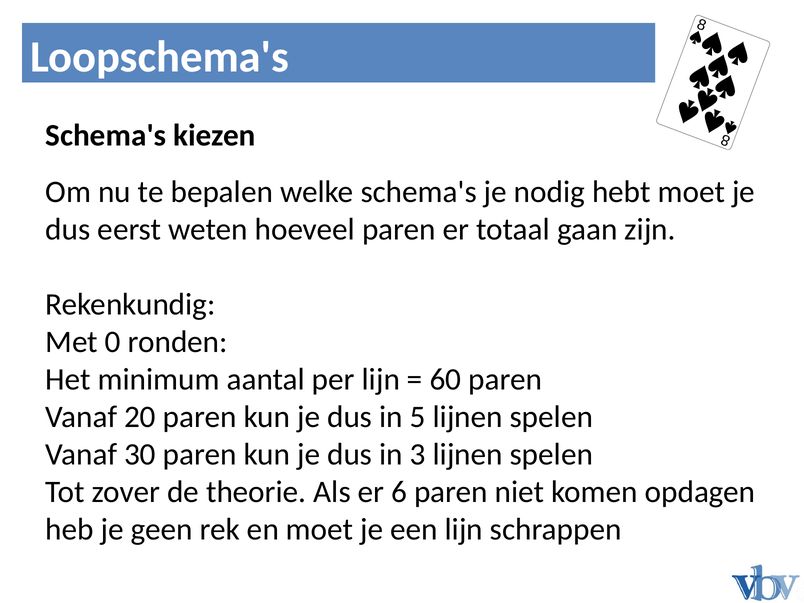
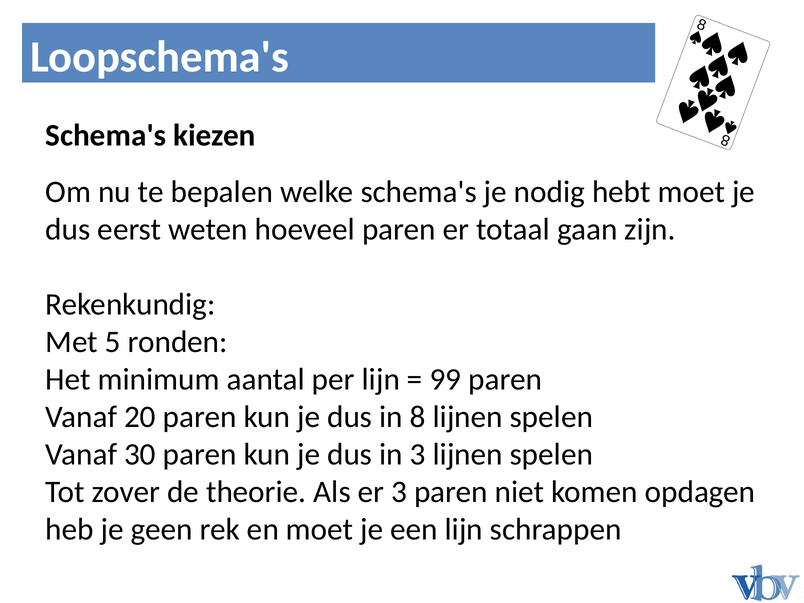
0: 0 -> 5 (113, 342)
60: 60 -> 99 (445, 379)
in 5: 5 -> 8 (418, 417)
er 6: 6 -> 3 (399, 492)
